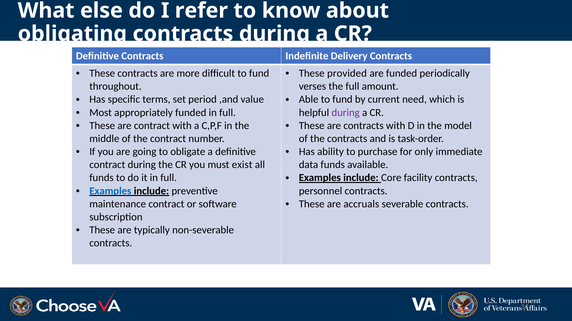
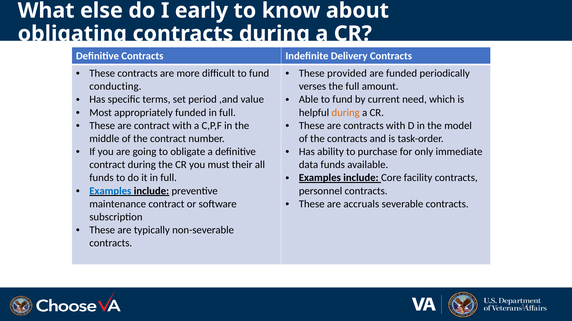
refer: refer -> early (201, 11)
throughout: throughout -> conducting (115, 87)
during colour: purple -> orange (346, 113)
exist: exist -> their (242, 165)
